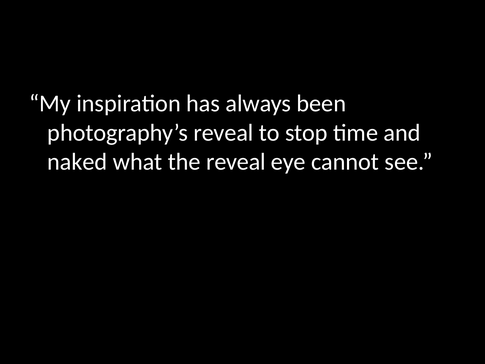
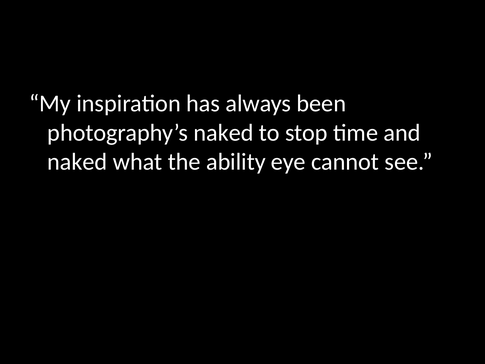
photography’s reveal: reveal -> naked (223, 133)
the reveal: reveal -> ability (236, 162)
